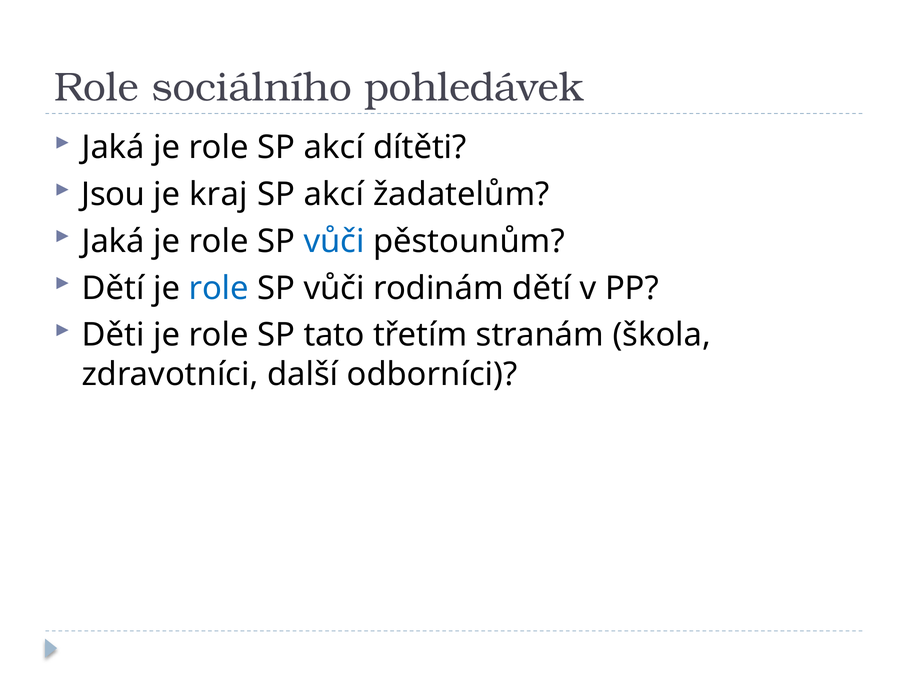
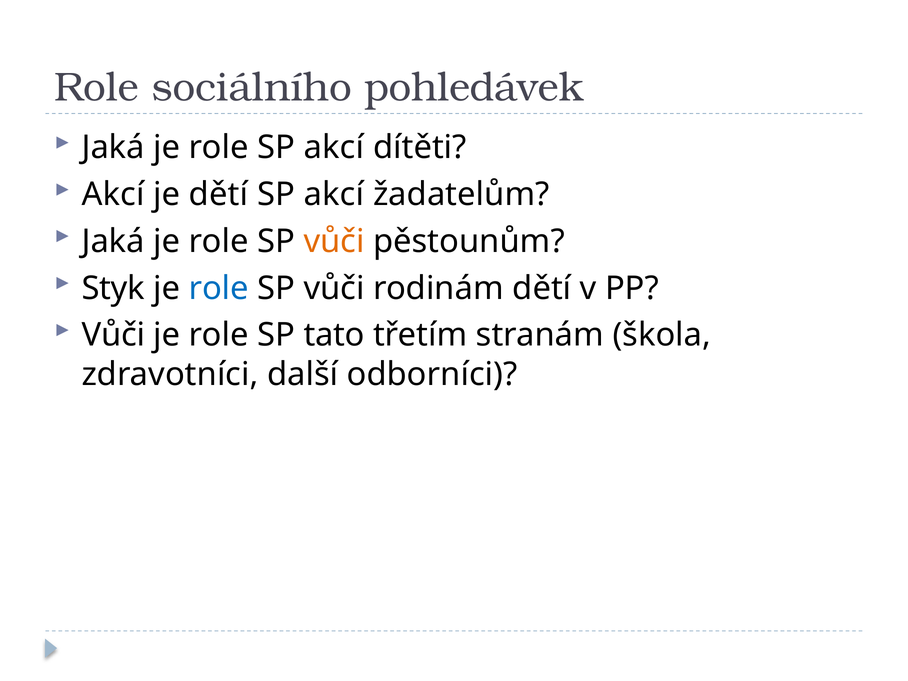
Jsou: Jsou -> Akcí (113, 194)
je kraj: kraj -> dětí (218, 194)
vůči colour: blue -> orange (334, 241)
Dětí: Dětí -> Styk (113, 288)
Děti: Děti -> Vůči (113, 335)
